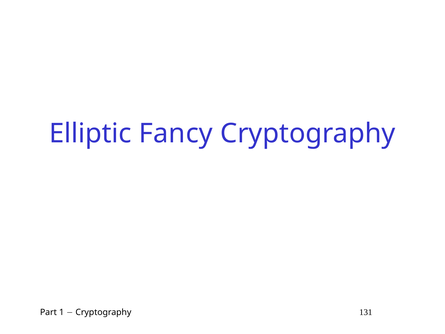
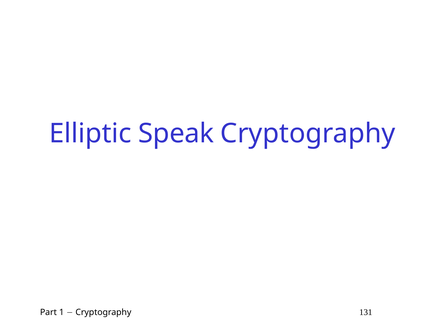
Fancy: Fancy -> Speak (176, 134)
